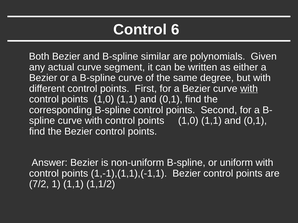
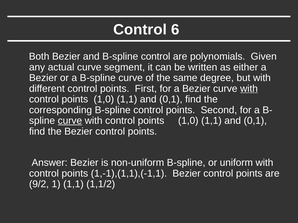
and B-spline similar: similar -> control (156, 57)
curve underline: none -> present (70, 121)
7/2: 7/2 -> 9/2 (39, 184)
